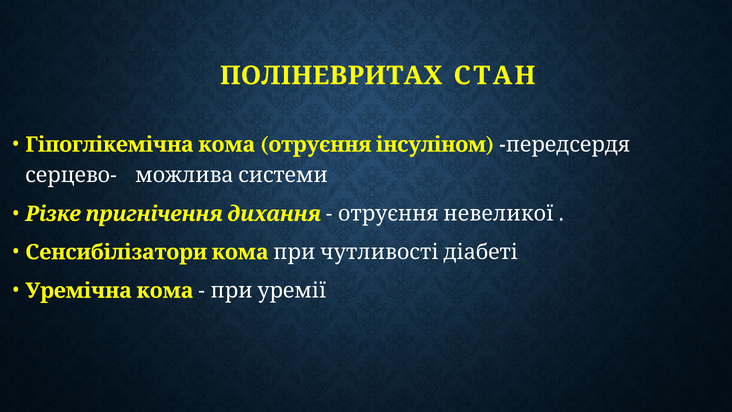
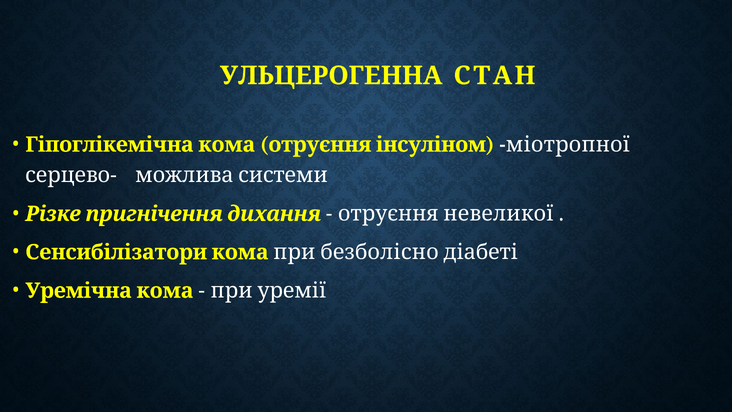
ПОЛІНЕВРИТАХ: ПОЛІНЕВРИТАХ -> УЛЬЦЕРОГЕННА (331, 76)
передсердя: передсердя -> міотропної (568, 145)
чутливості: чутливості -> безболісно (379, 252)
